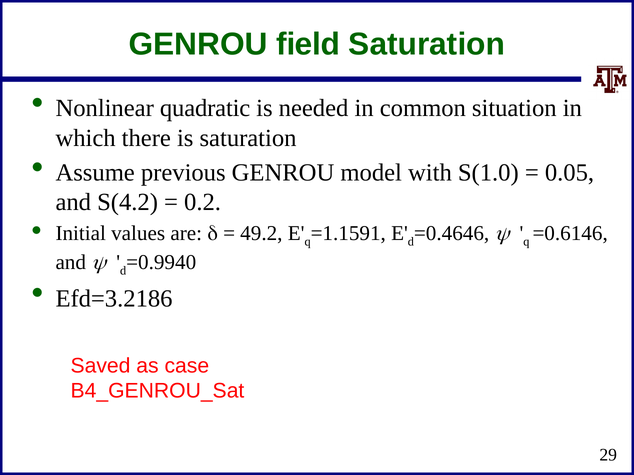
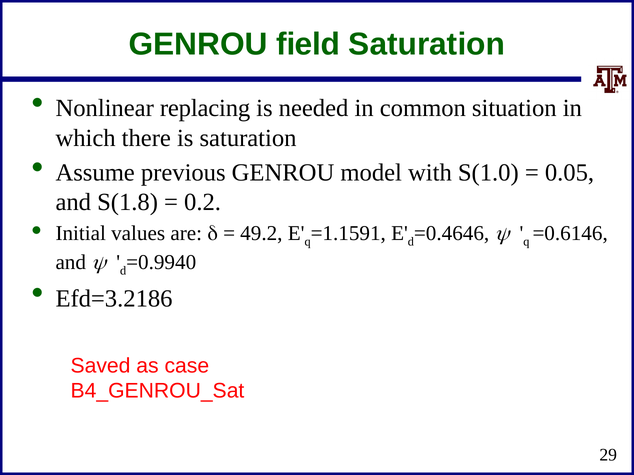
quadratic: quadratic -> replacing (205, 108)
S(4.2: S(4.2 -> S(1.8 (128, 202)
